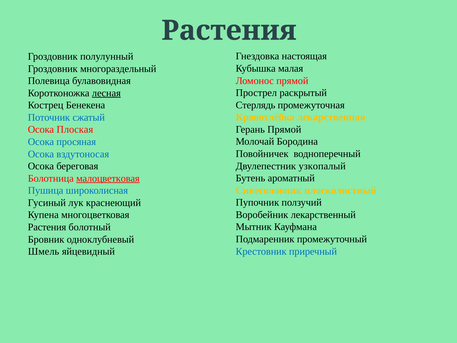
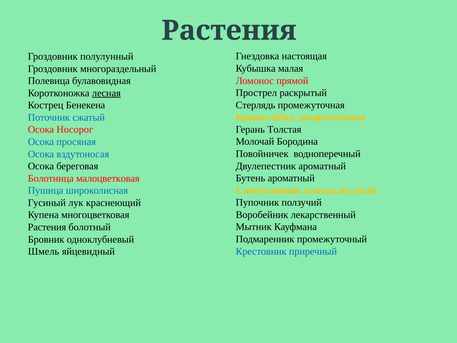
Герань Прямой: Прямой -> Толстая (284, 129)
Плоская: Плоская -> Носорог (75, 130)
Двулепестник узкопалый: узкопалый -> ароматный (322, 166)
малоцветковая underline: present -> none (108, 178)
